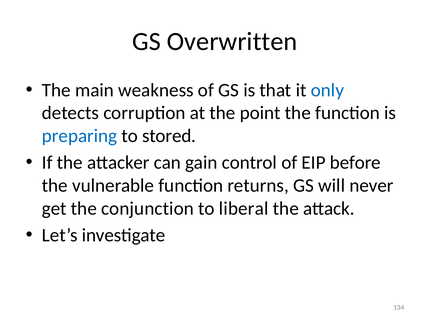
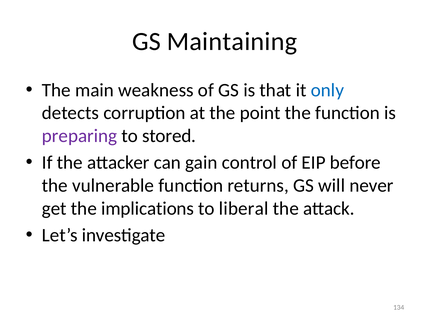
Overwritten: Overwritten -> Maintaining (232, 42)
preparing colour: blue -> purple (80, 136)
conjunction: conjunction -> implications (148, 209)
